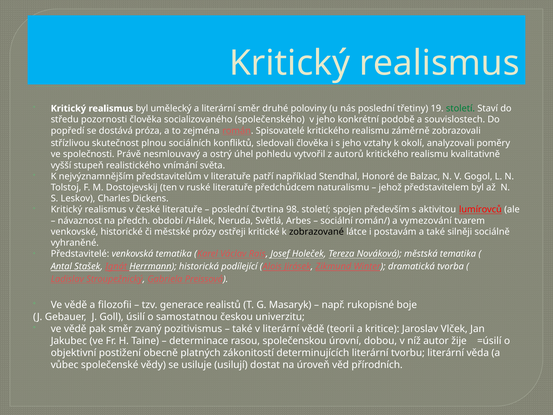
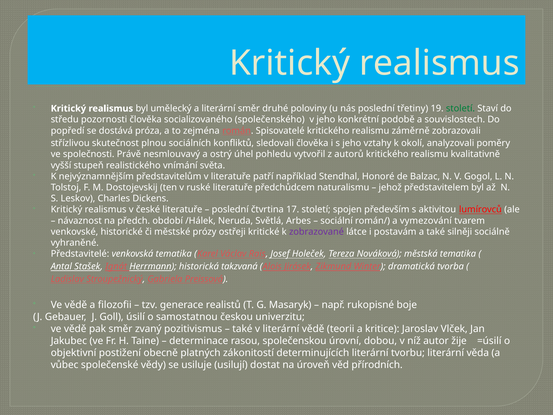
98: 98 -> 17 (293, 209)
zobrazované colour: black -> purple (316, 232)
podílející: podílející -> takzvaná (239, 266)
